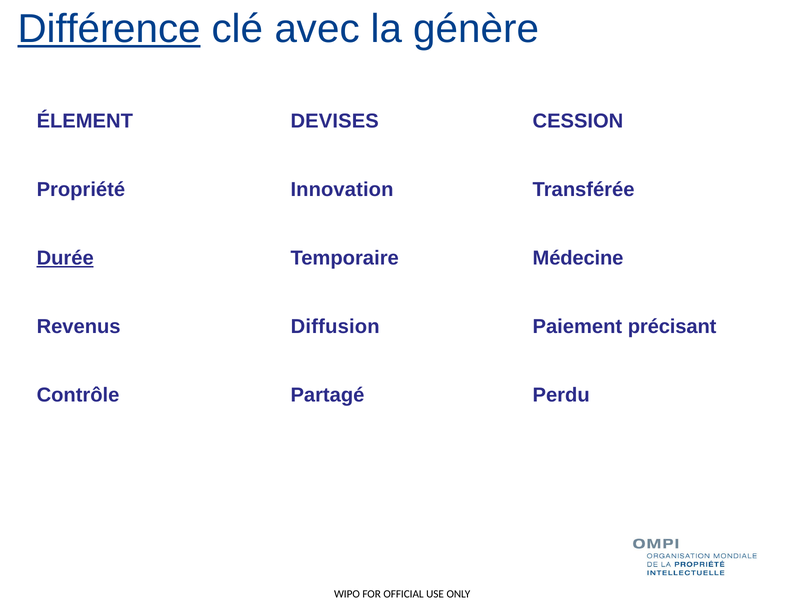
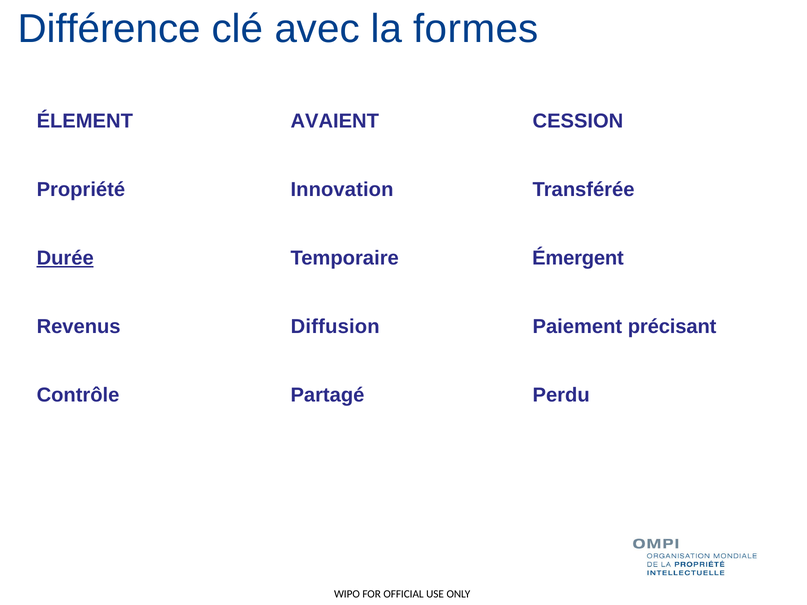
Différence underline: present -> none (109, 29)
génère: génère -> formes (476, 29)
DEVISES: DEVISES -> AVAIENT (335, 121)
Médecine: Médecine -> Émergent (578, 258)
